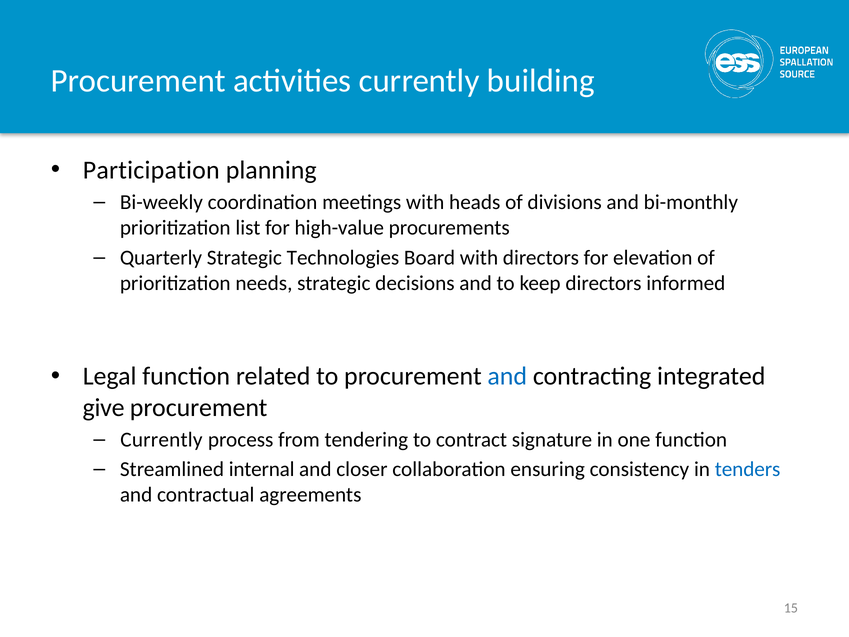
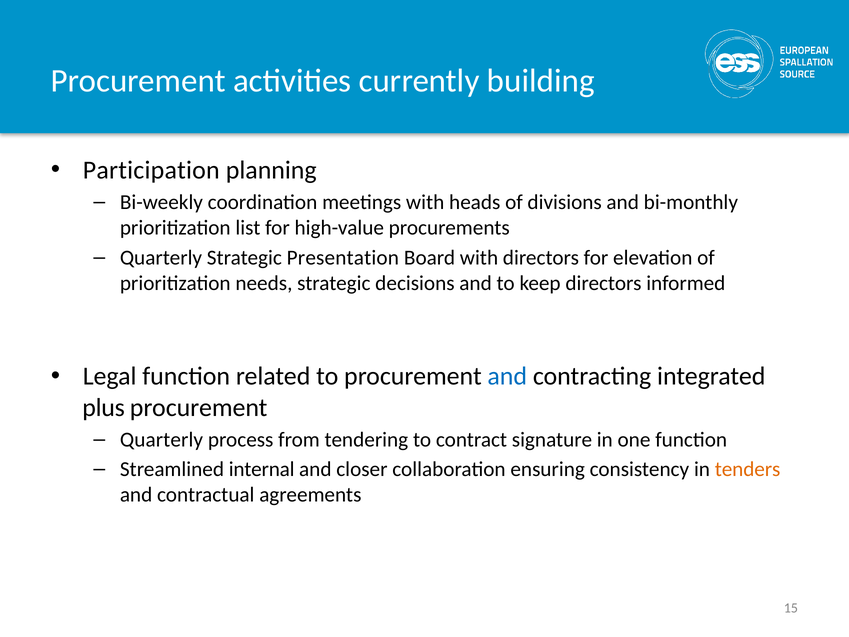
Technologies: Technologies -> Presentation (343, 258)
give: give -> plus (104, 407)
Currently: Currently -> Quarterly (161, 440)
tenders colour: blue -> orange (748, 469)
